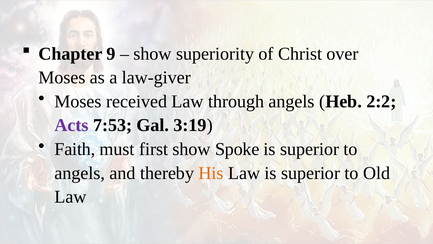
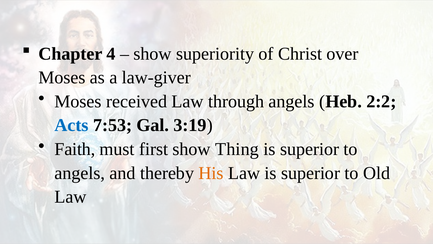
9: 9 -> 4 (111, 54)
Acts colour: purple -> blue (72, 125)
Spoke: Spoke -> Thing (237, 149)
